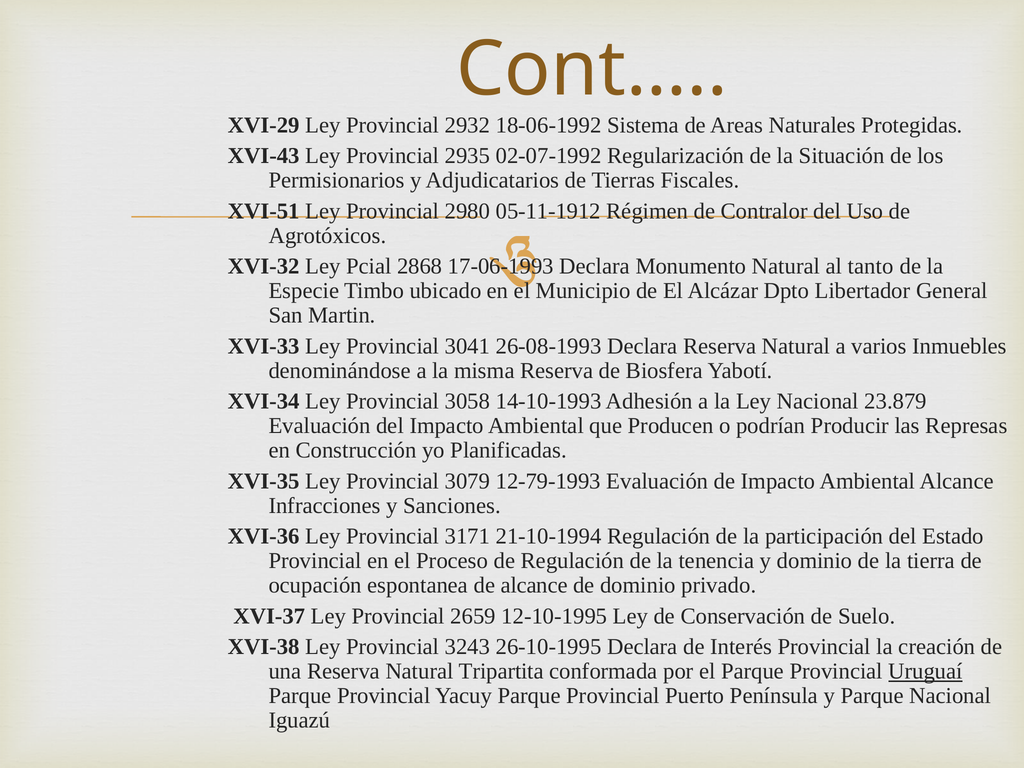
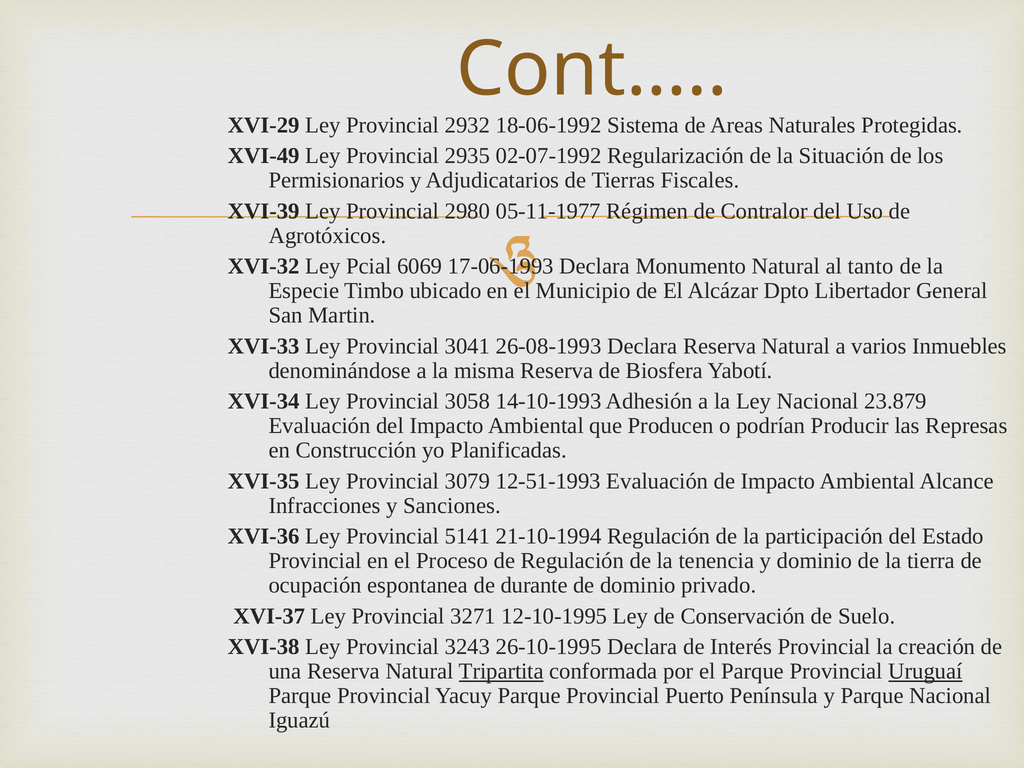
XVI-43: XVI-43 -> XVI-49 (264, 156)
XVI-51: XVI-51 -> XVI-39 (264, 211)
05-11-1912: 05-11-1912 -> 05-11-1977 (548, 211)
2868: 2868 -> 6069 (420, 266)
12-79-1993: 12-79-1993 -> 12-51-1993 (548, 481)
3171: 3171 -> 5141 (468, 536)
de alcance: alcance -> durante (534, 585)
2659: 2659 -> 3271 (473, 616)
Tripartita underline: none -> present (501, 671)
